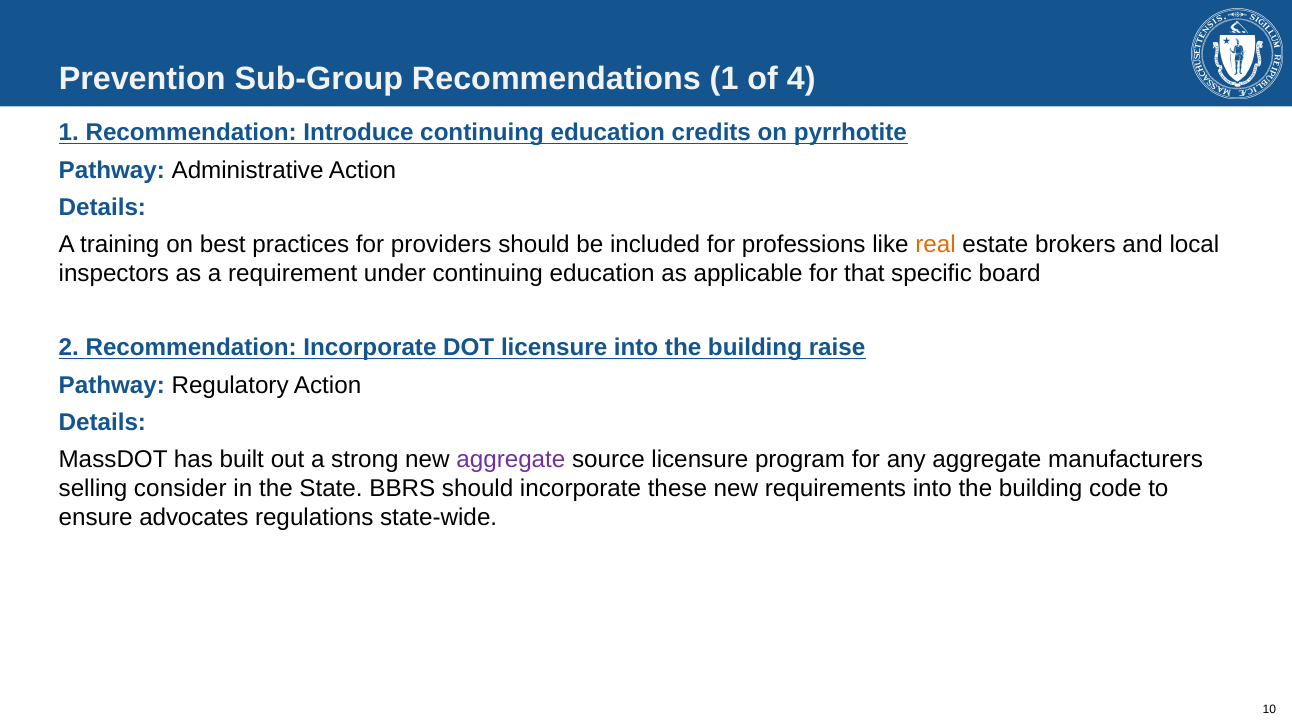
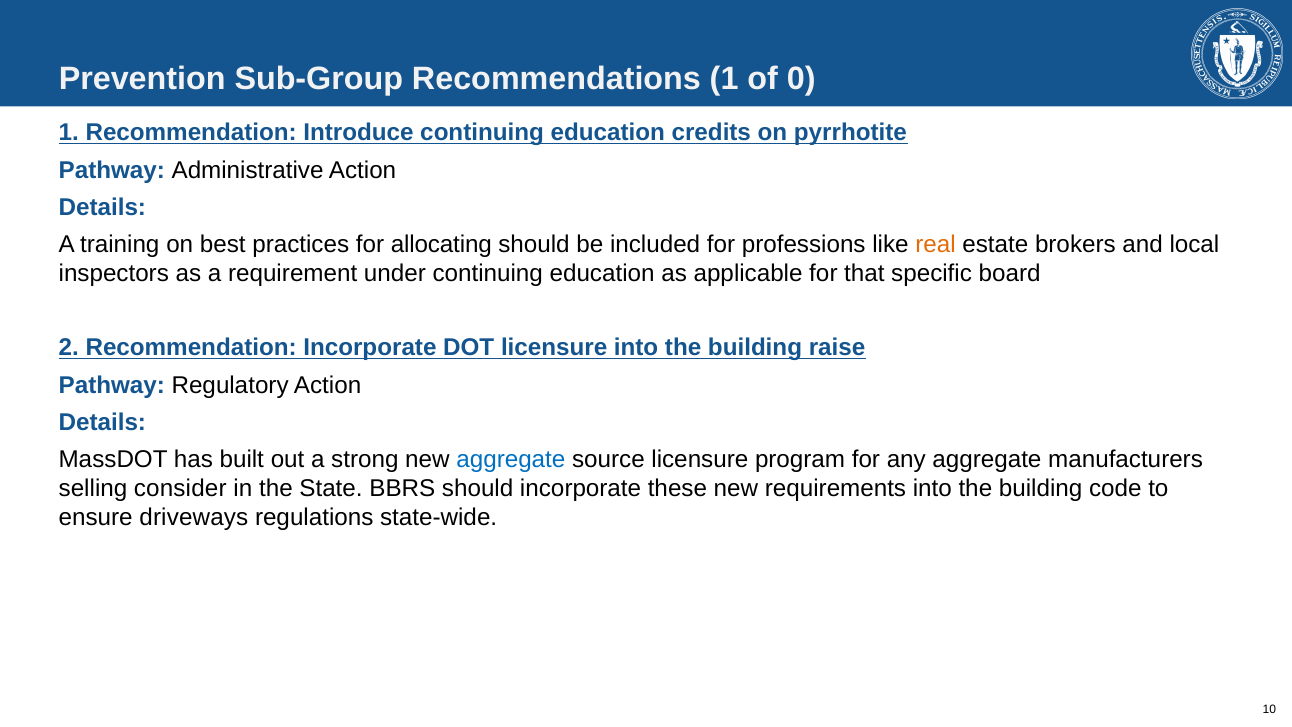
4: 4 -> 0 (801, 79)
providers: providers -> allocating (441, 244)
aggregate colour: purple -> blue (511, 459)
advocates: advocates -> driveways (194, 517)
